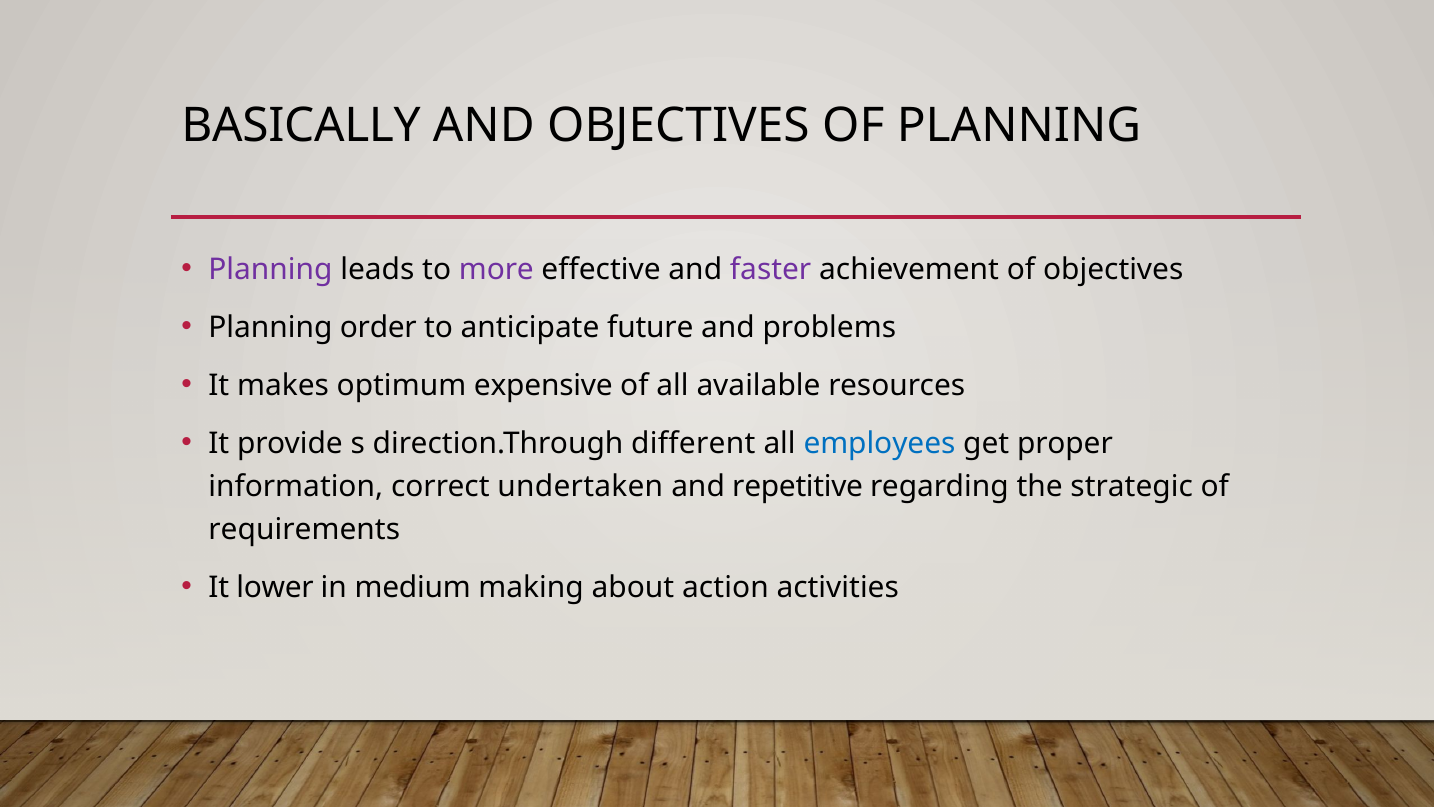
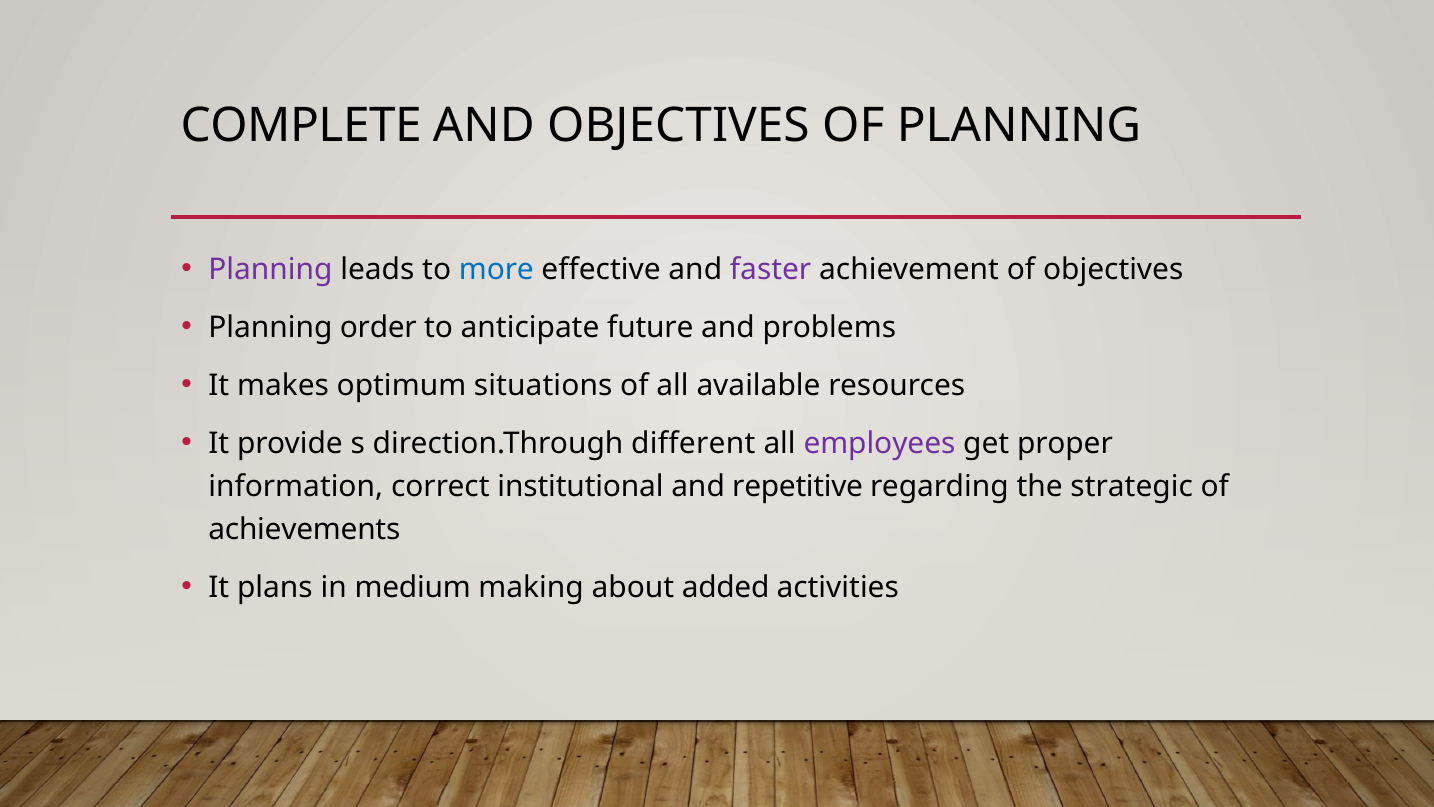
BASICALLY: BASICALLY -> COMPLETE (301, 126)
more colour: purple -> blue (496, 270)
expensive: expensive -> situations (543, 386)
employees colour: blue -> purple (879, 444)
undertaken: undertaken -> institutional (581, 487)
requirements: requirements -> achievements (304, 530)
lower: lower -> plans (275, 588)
action: action -> added (726, 588)
